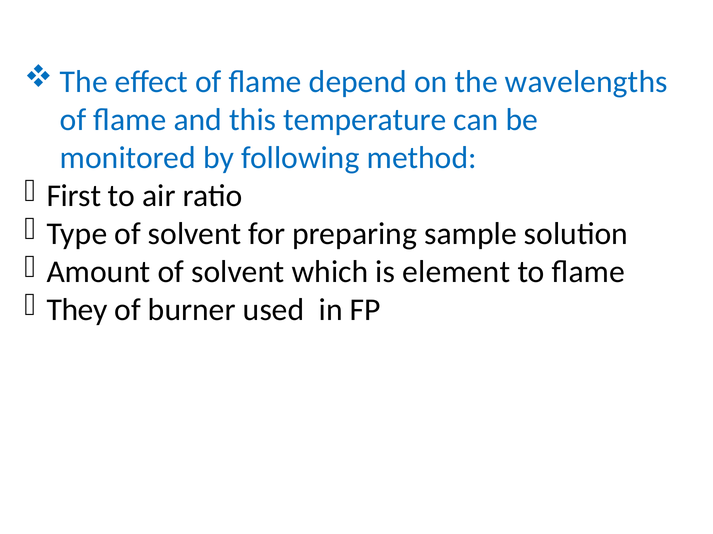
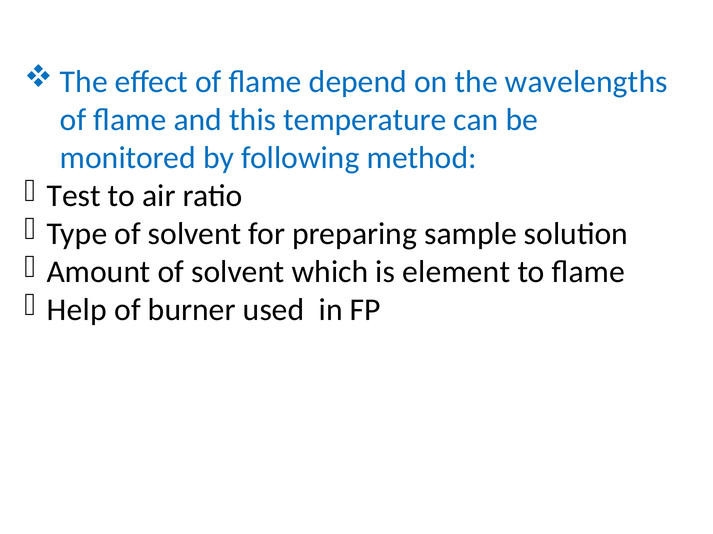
First: First -> Test (74, 196)
They: They -> Help (77, 310)
